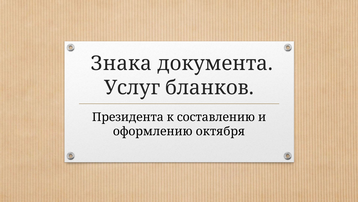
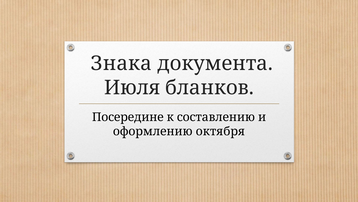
Услуг: Услуг -> Июля (132, 87)
Президента: Президента -> Посередине (128, 117)
